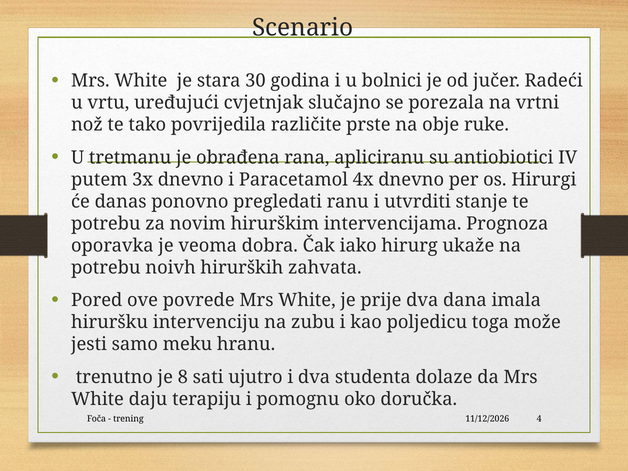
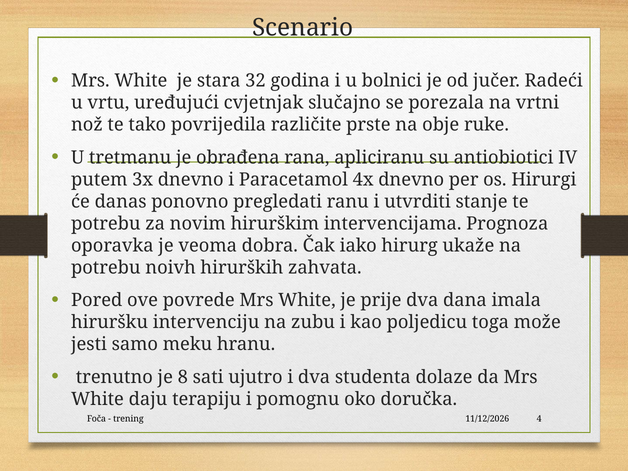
30: 30 -> 32 (255, 81)
